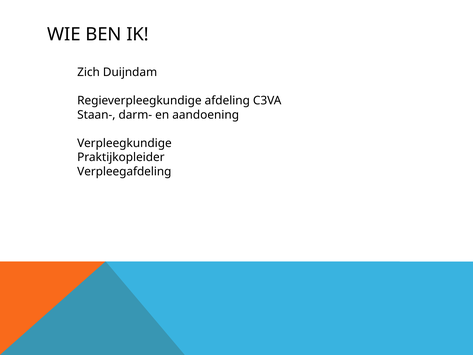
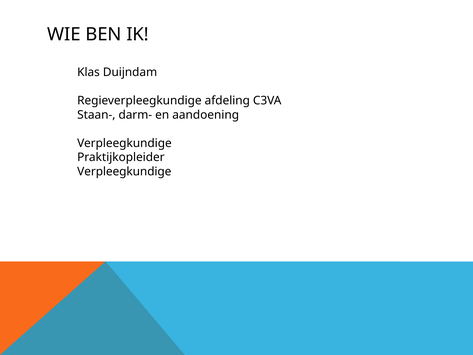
Zich: Zich -> Klas (89, 72)
Verpleegafdeling: Verpleegafdeling -> Verpleegkundige (124, 171)
